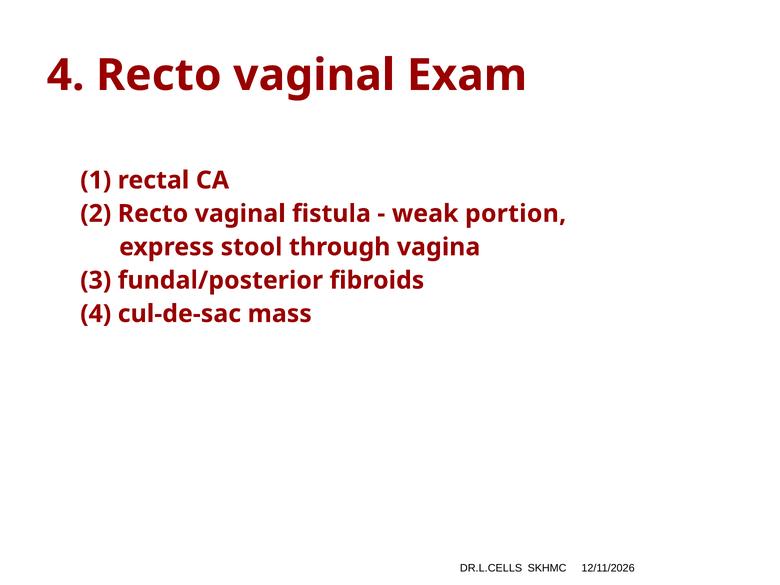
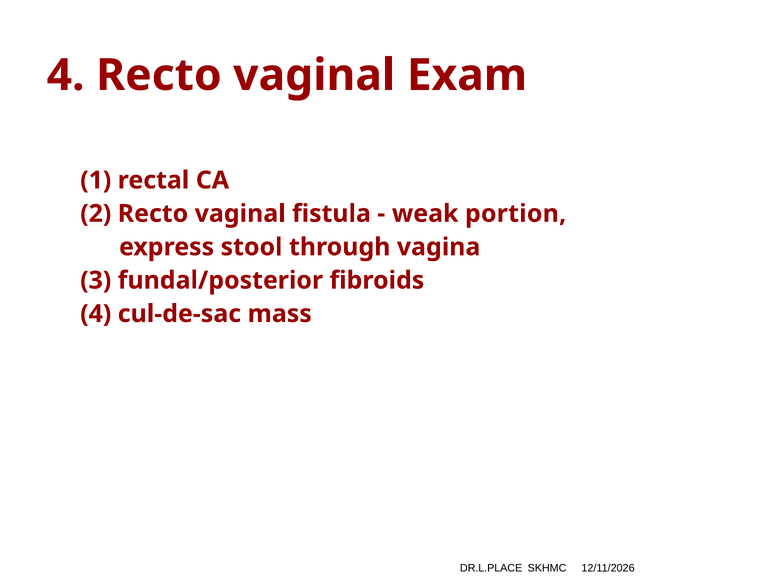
DR.L.CELLS: DR.L.CELLS -> DR.L.PLACE (491, 568)
